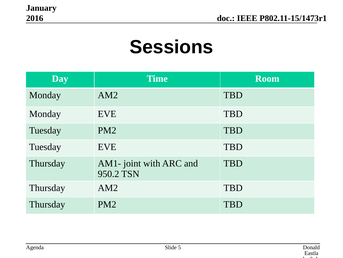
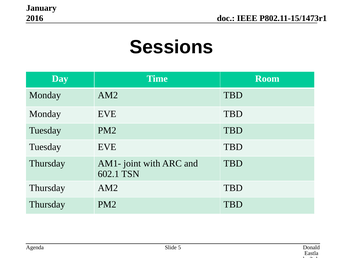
950.2: 950.2 -> 602.1 (108, 173)
